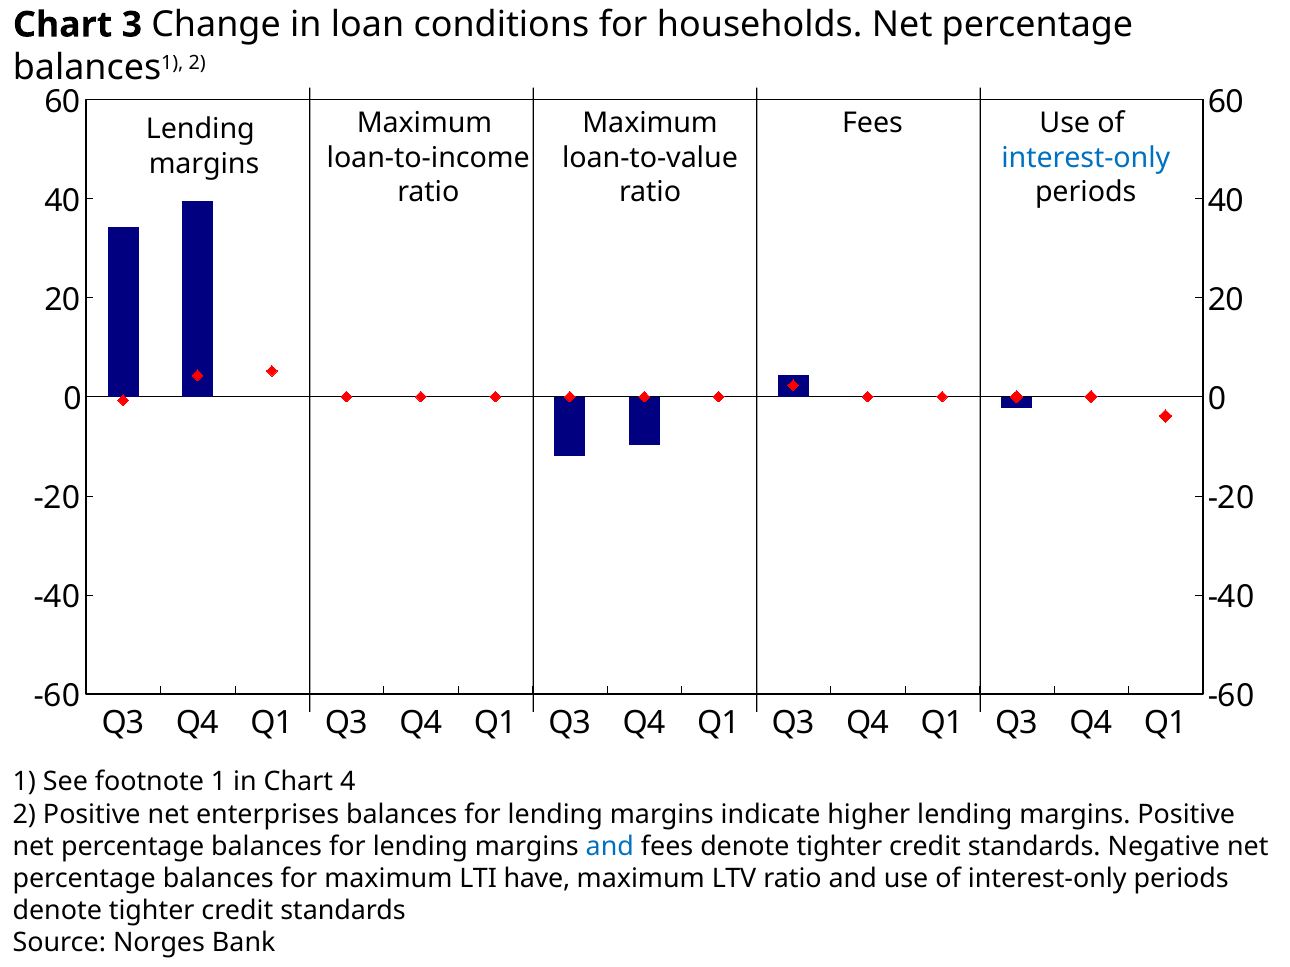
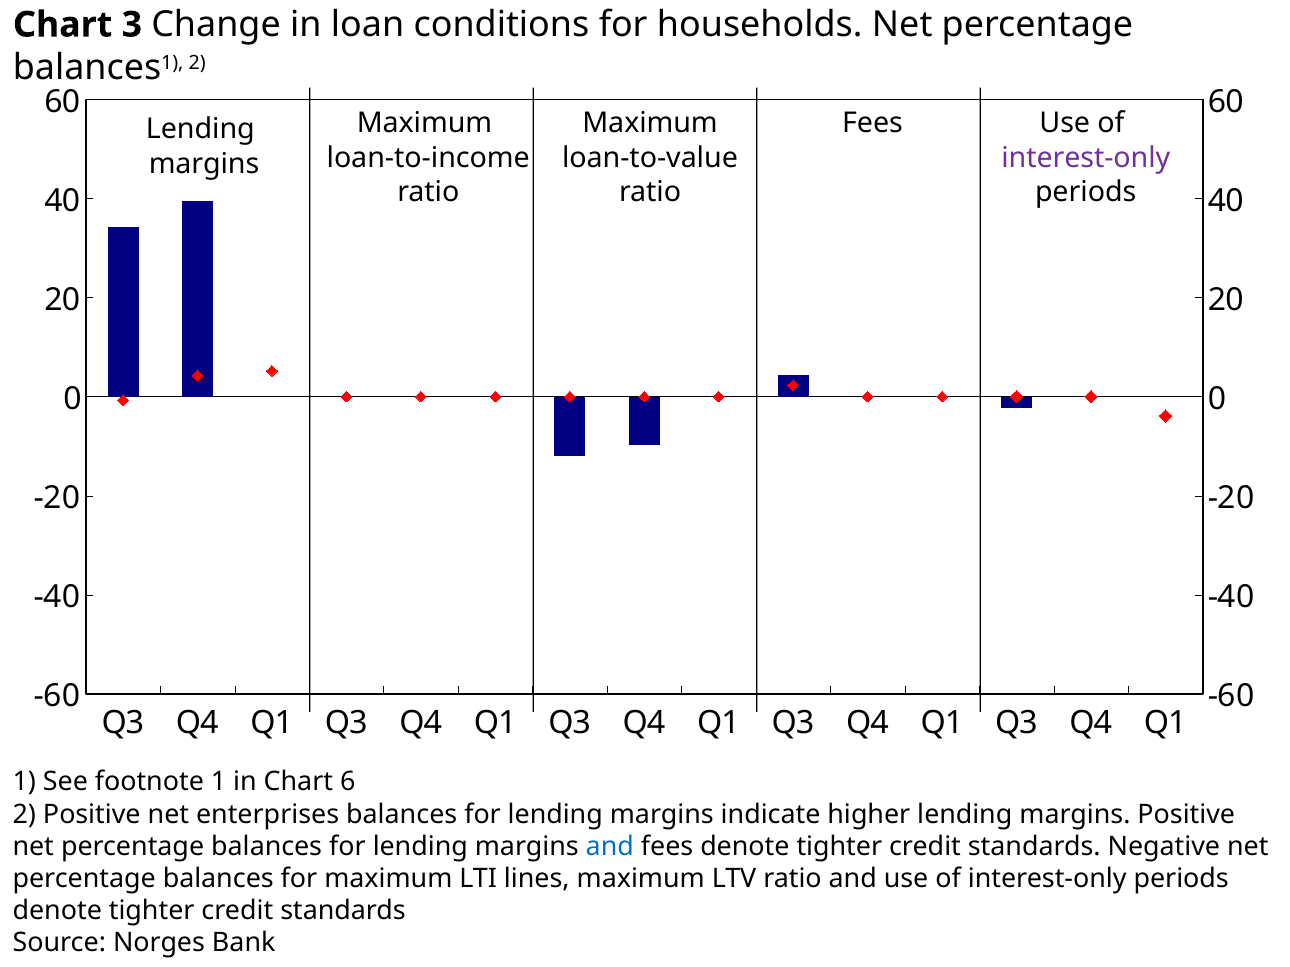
interest-only colour: blue -> purple (1086, 158)
4: 4 -> 6 (348, 782)
have: have -> lines (537, 879)
